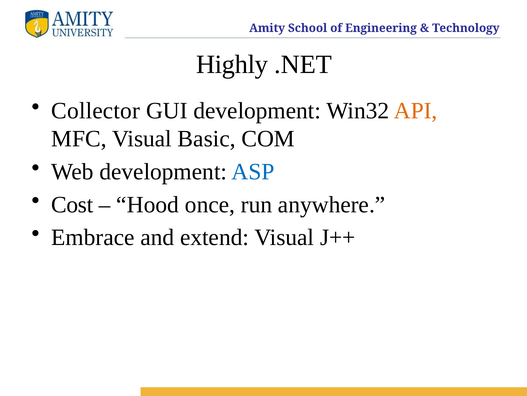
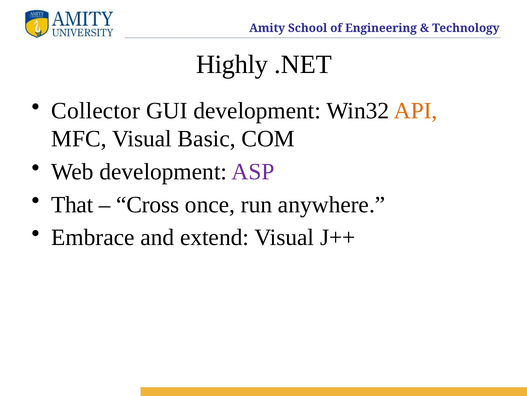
ASP colour: blue -> purple (253, 171)
Cost: Cost -> That (72, 204)
Hood: Hood -> Cross (148, 204)
